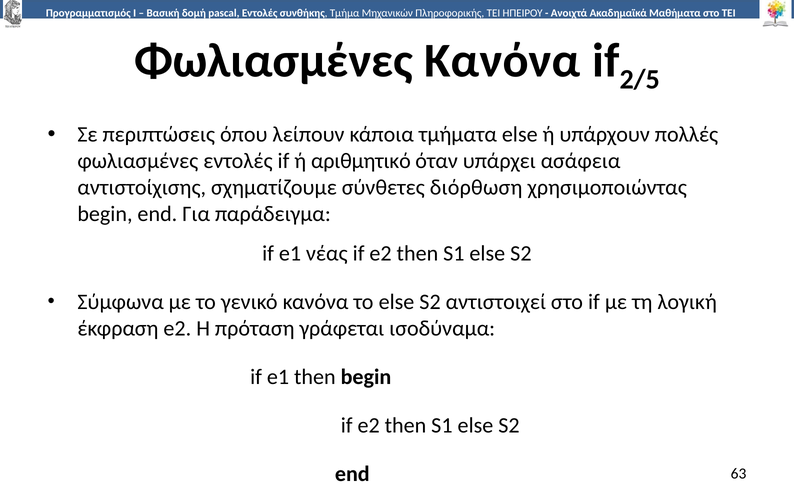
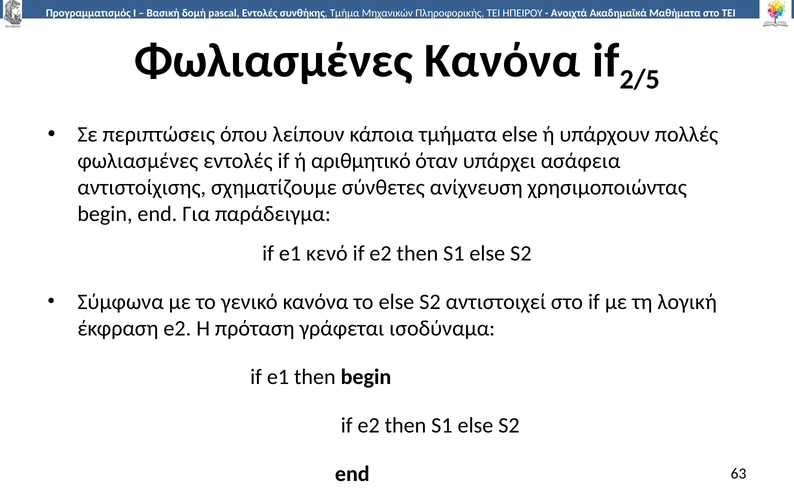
διόρθωση: διόρθωση -> ανίχνευση (476, 187)
νέας: νέας -> κενό (327, 254)
